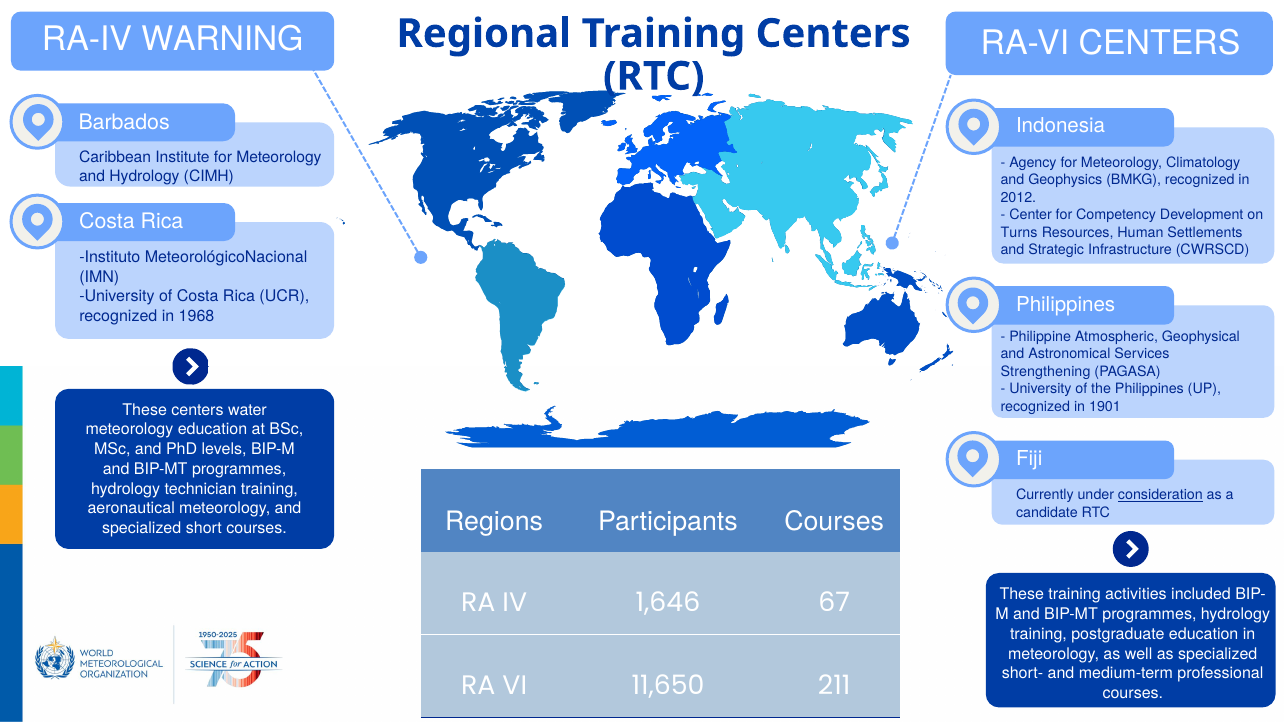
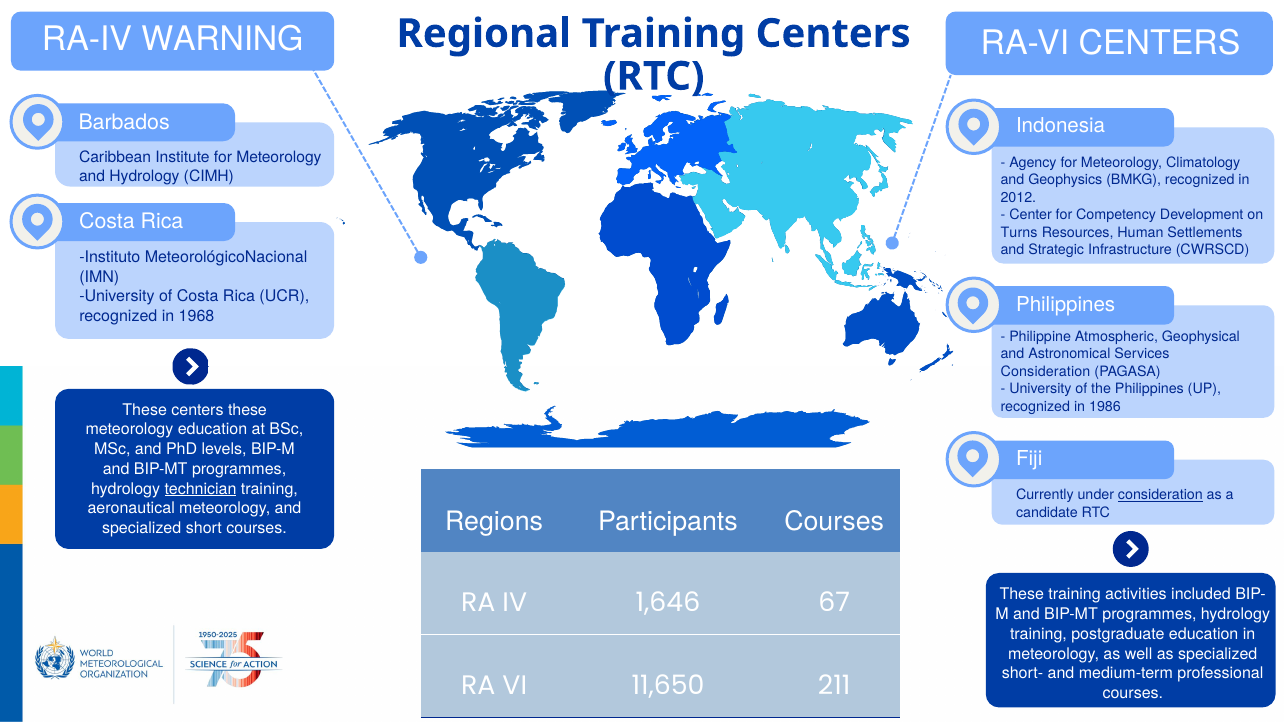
Strengthening: Strengthening -> Consideration (1046, 372)
1901: 1901 -> 1986 (1105, 407)
centers water: water -> these (247, 410)
technician underline: none -> present (200, 489)
